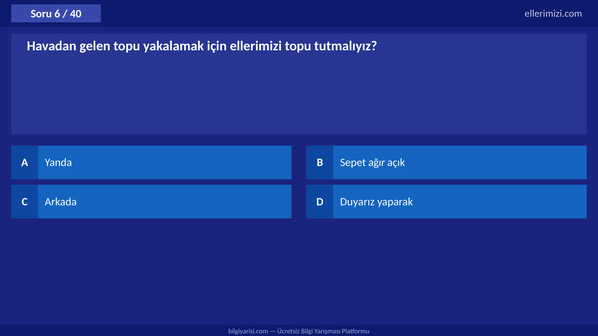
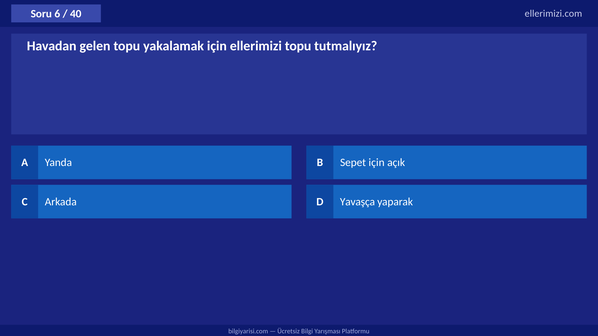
Sepet ağır: ağır -> için (377, 163)
Duyarız: Duyarız -> Yavaşça (357, 202)
